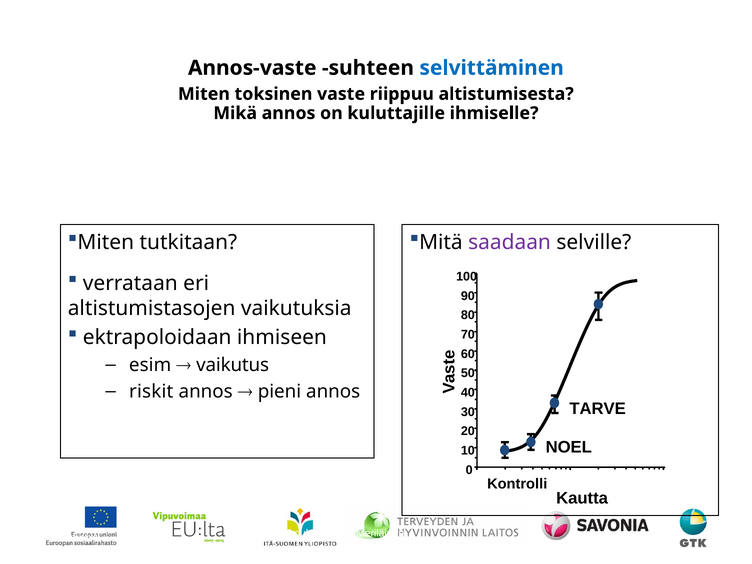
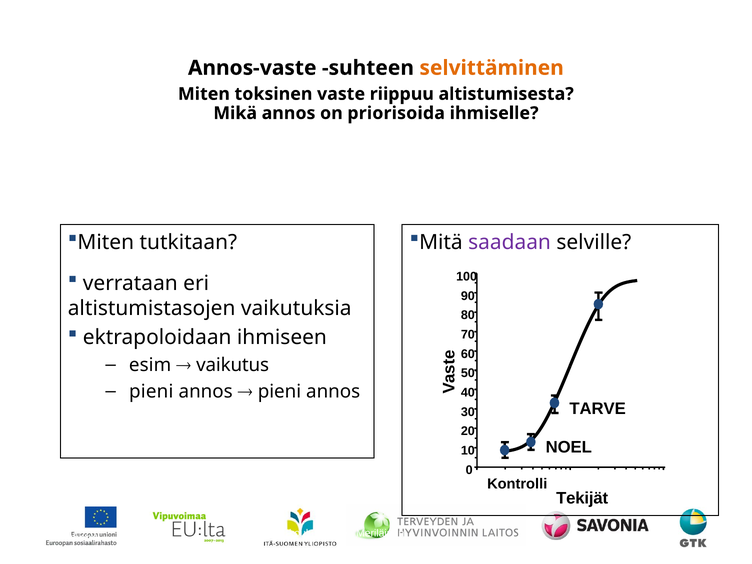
selvittäminen colour: blue -> orange (492, 68)
kuluttajille: kuluttajille -> priorisoida (396, 113)
riskit: riskit -> pieni (151, 391)
Kautta: Kautta -> Tekijät (582, 498)
